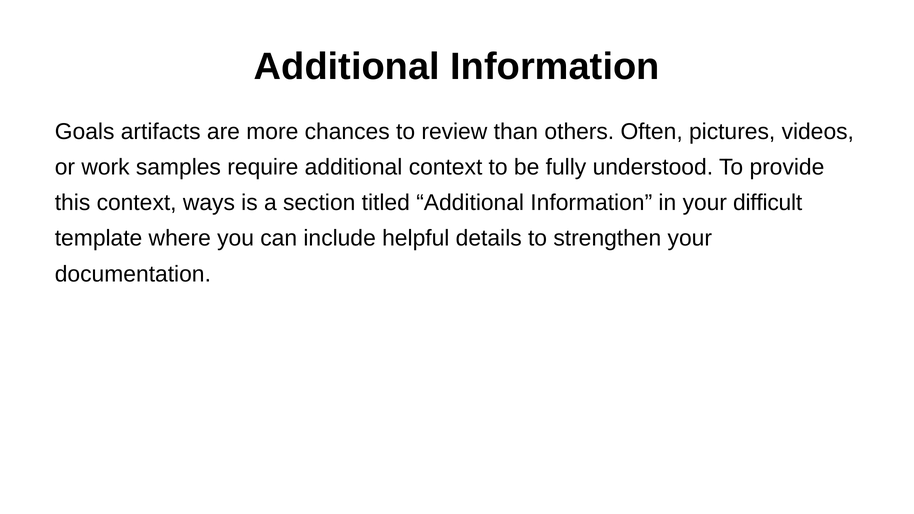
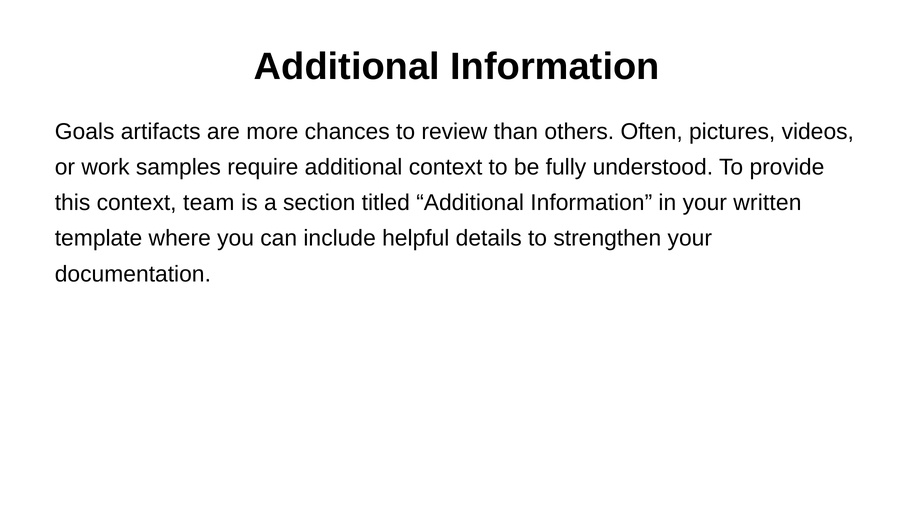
ways: ways -> team (209, 203)
difficult: difficult -> written (767, 203)
